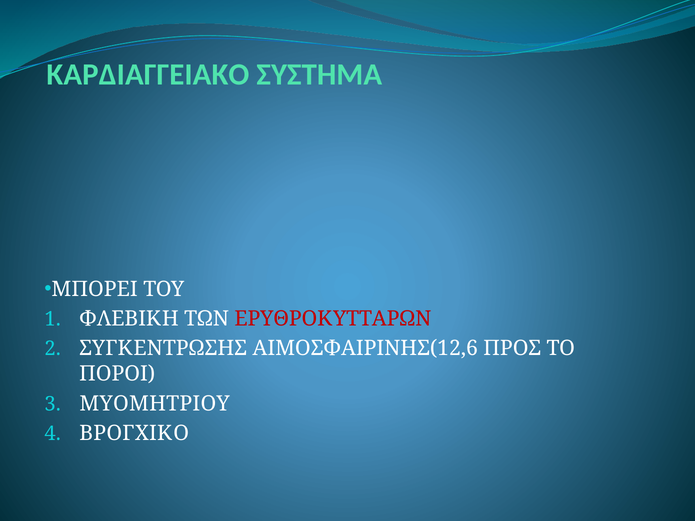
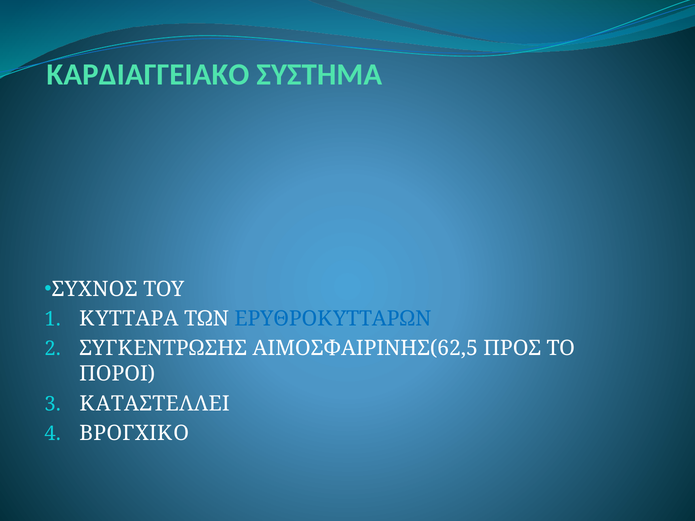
ΜΠΟΡΕΙ: ΜΠΟΡΕΙ -> ΣΥΧΝΟΣ (95, 289)
ΦΛΕΒΙΚΗ: ΦΛΕΒΙΚΗ -> ΚΥΤΤΑΡΑ (129, 319)
ΕΡΥΘΡΟΚΥΤΤΑΡΩΝ colour: red -> blue (333, 319)
ΑΙΜΟΣΦΑΙΡΙΝΗΣ(12,6: ΑΙΜΟΣΦΑΙΡΙΝΗΣ(12,6 -> ΑΙΜΟΣΦΑΙΡΙΝΗΣ(62,5 (365, 349)
ΜΥΟΜΗΤΡΙΟΥ: ΜΥΟΜΗΤΡΙΟΥ -> ΚΑΤΑΣΤΕΛΛΕΙ (155, 404)
